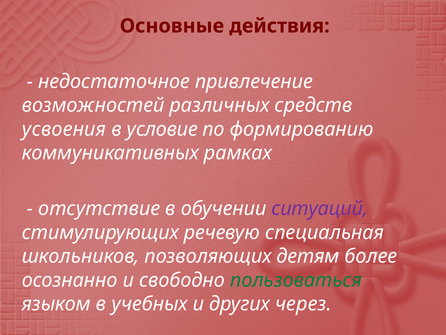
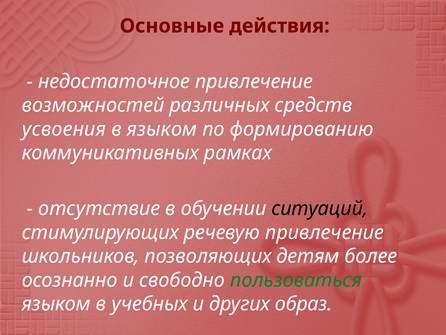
в условие: условие -> языком (162, 129)
ситуаций colour: purple -> black (320, 208)
речевую специальная: специальная -> привлечение (325, 232)
через: через -> образ (304, 304)
